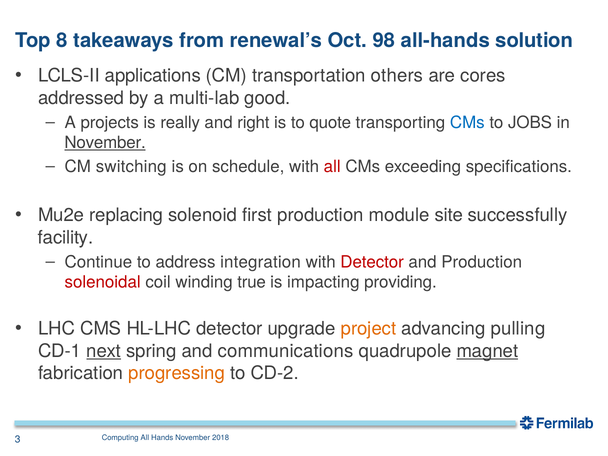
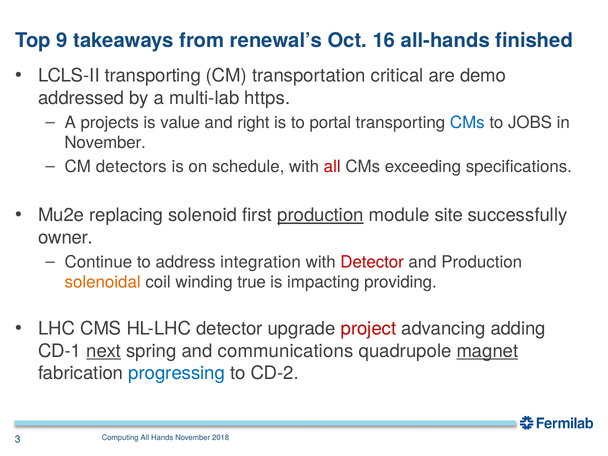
8: 8 -> 9 (62, 40)
98: 98 -> 16 (384, 40)
solution: solution -> finished (534, 40)
LCLS-II applications: applications -> transporting (153, 76)
others: others -> critical (397, 76)
cores: cores -> demo (483, 76)
good: good -> https (267, 98)
really: really -> value (180, 123)
quote: quote -> portal (330, 123)
November underline: present -> none (105, 143)
switching: switching -> detectors (131, 166)
production underline: none -> present (321, 215)
facility: facility -> owner (66, 238)
solenoidal colour: red -> orange (103, 282)
project colour: orange -> red (368, 329)
pulling: pulling -> adding (518, 329)
progressing colour: orange -> blue (177, 373)
